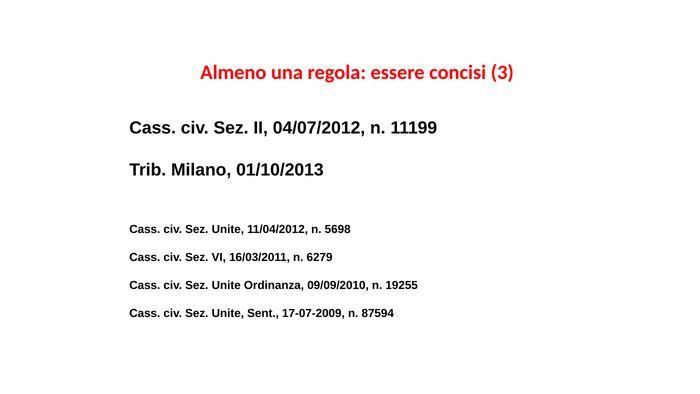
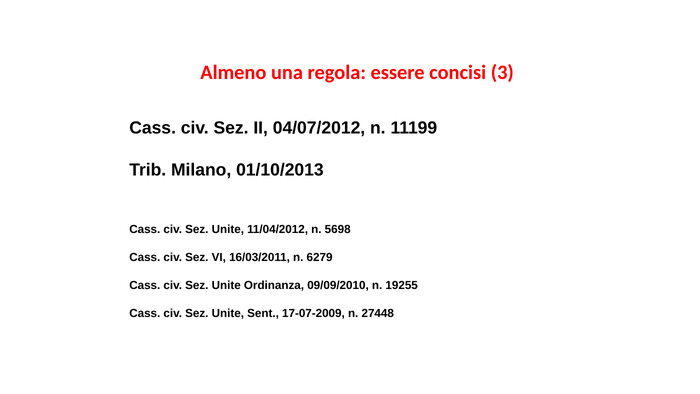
87594: 87594 -> 27448 (378, 313)
